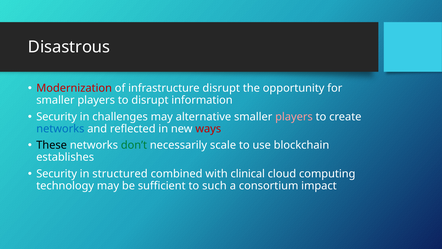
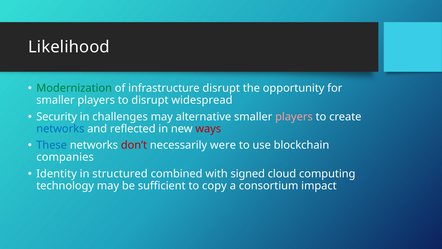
Disastrous: Disastrous -> Likelihood (69, 47)
Modernization colour: red -> green (74, 88)
information: information -> widespread (202, 100)
These colour: black -> blue (52, 145)
don’t colour: green -> red (134, 145)
scale: scale -> were (223, 145)
establishes: establishes -> companies (65, 157)
Security: Security -> Identity (57, 174)
clinical: clinical -> signed (248, 174)
such: such -> copy (214, 185)
